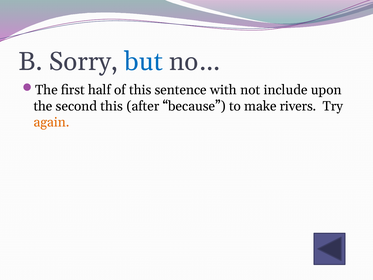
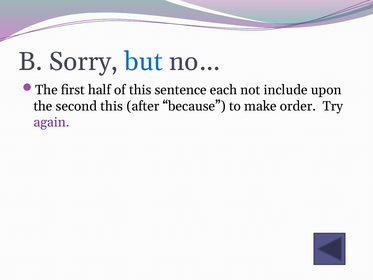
with: with -> each (224, 90)
rivers: rivers -> order (298, 106)
again colour: orange -> purple (51, 122)
